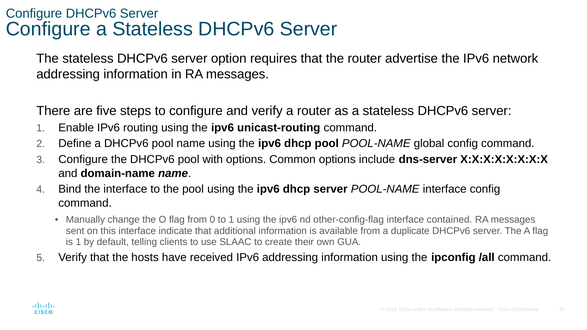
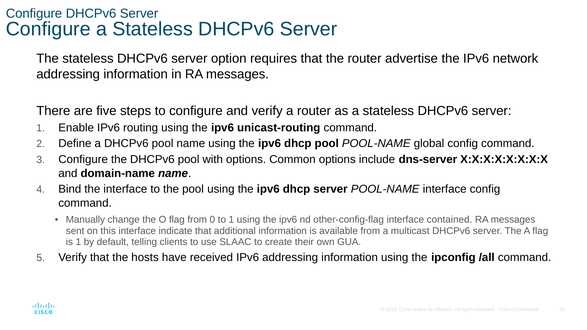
duplicate: duplicate -> multicast (410, 231)
